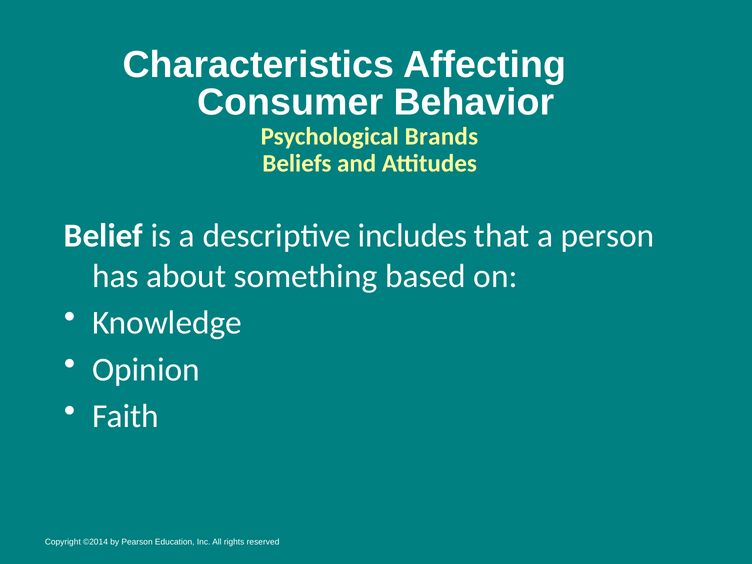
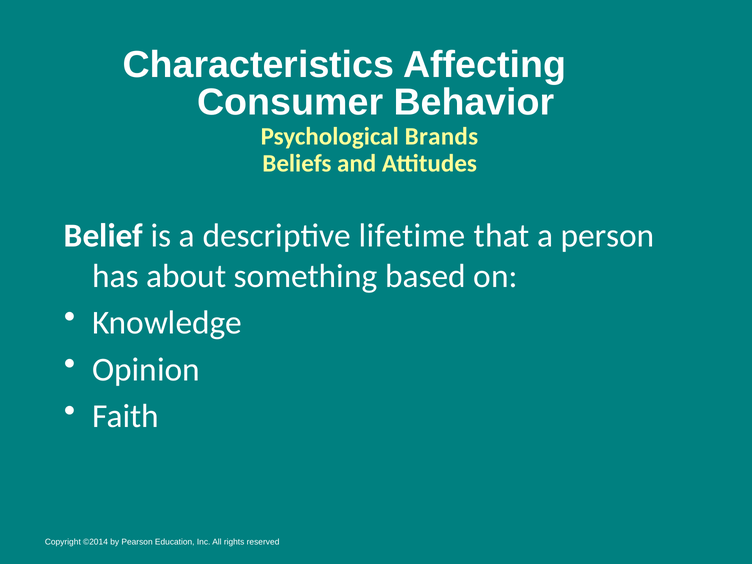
includes: includes -> lifetime (412, 236)
